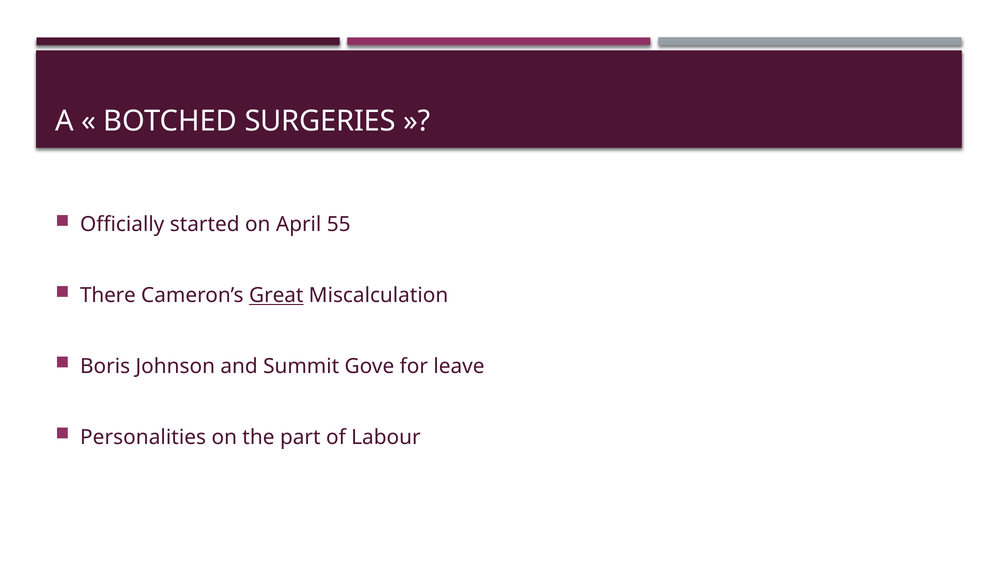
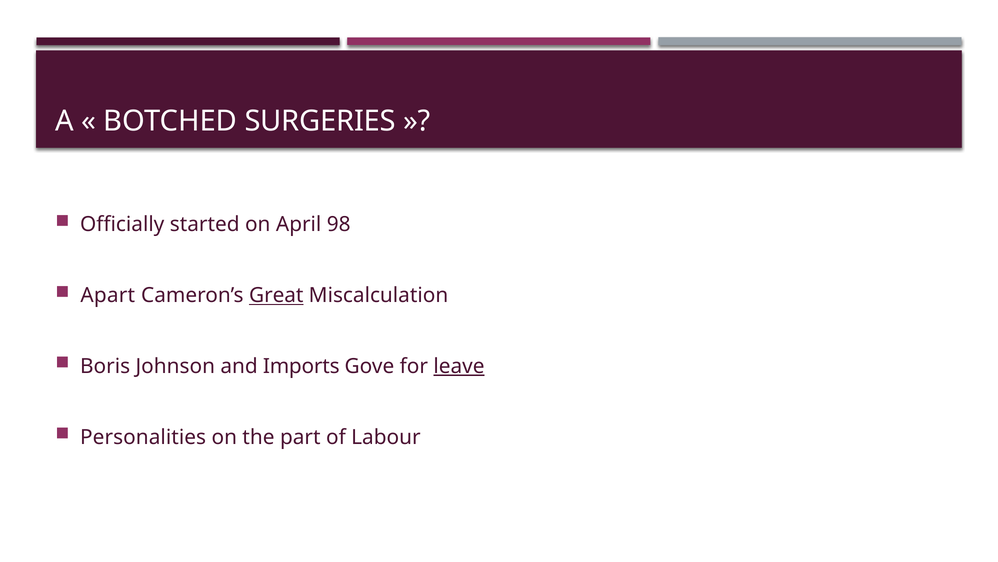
55: 55 -> 98 (339, 224)
There: There -> Apart (108, 295)
Summit: Summit -> Imports (301, 366)
leave underline: none -> present (459, 366)
